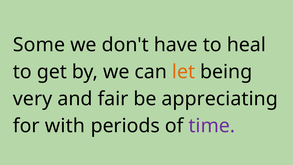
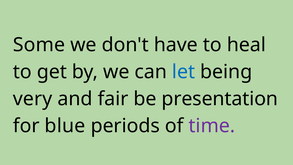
let colour: orange -> blue (184, 72)
appreciating: appreciating -> presentation (220, 99)
with: with -> blue (65, 126)
